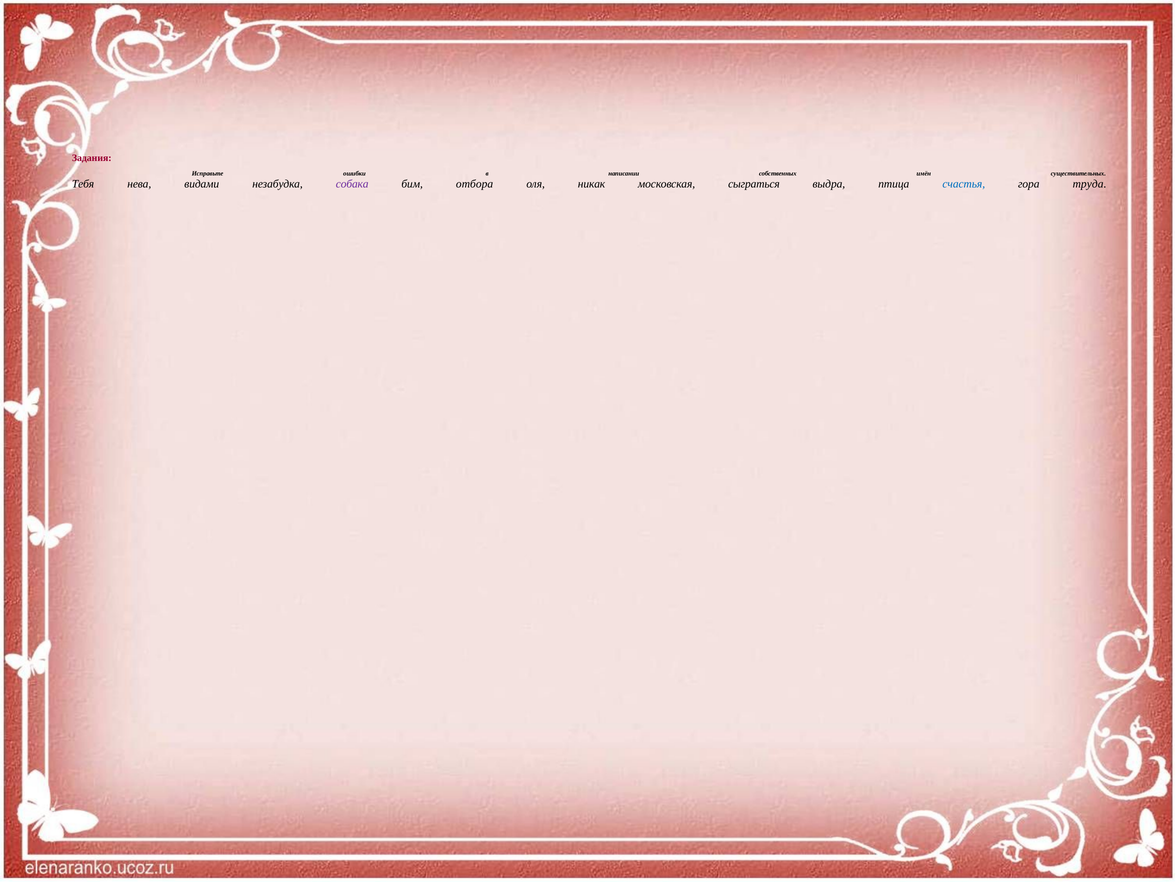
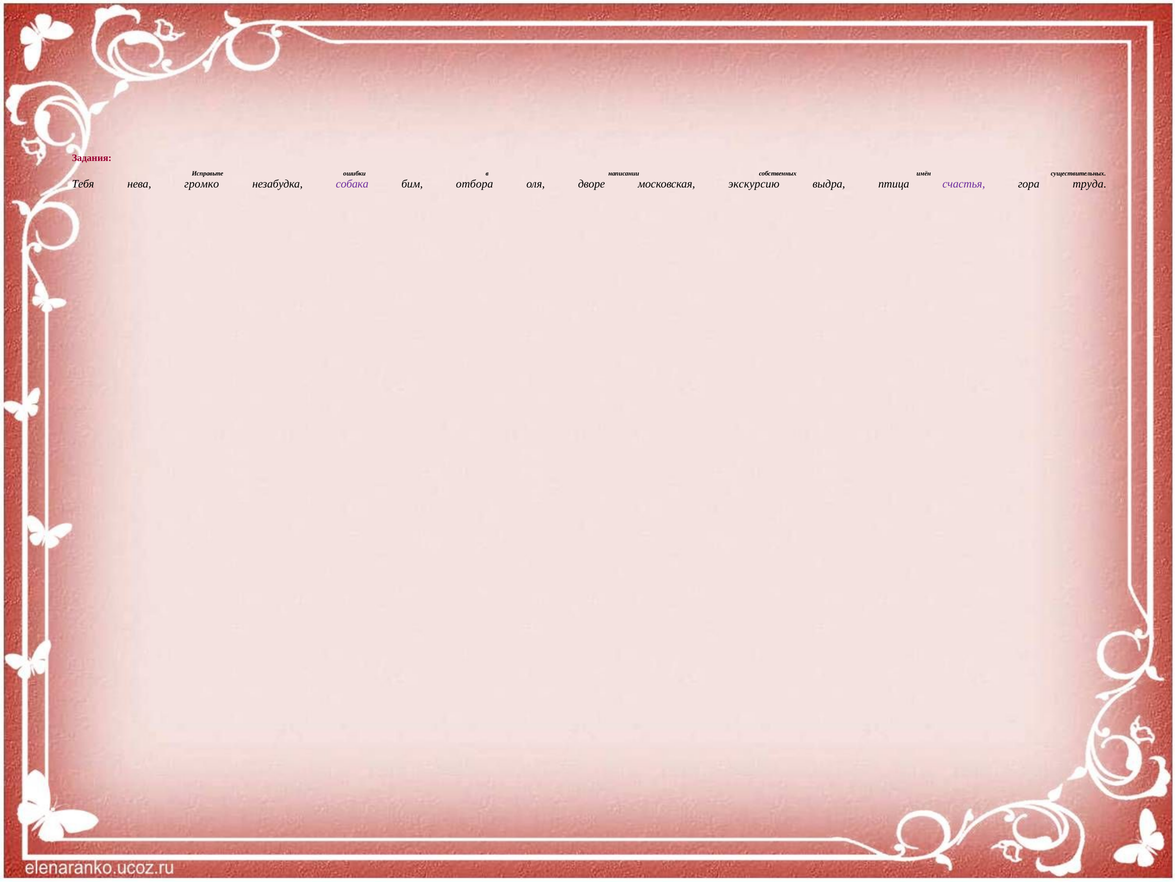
видами: видами -> громко (202, 184)
никак: никак -> дворе (592, 184)
сыграться: сыграться -> экскурсию (754, 184)
счастья colour: blue -> purple (964, 184)
